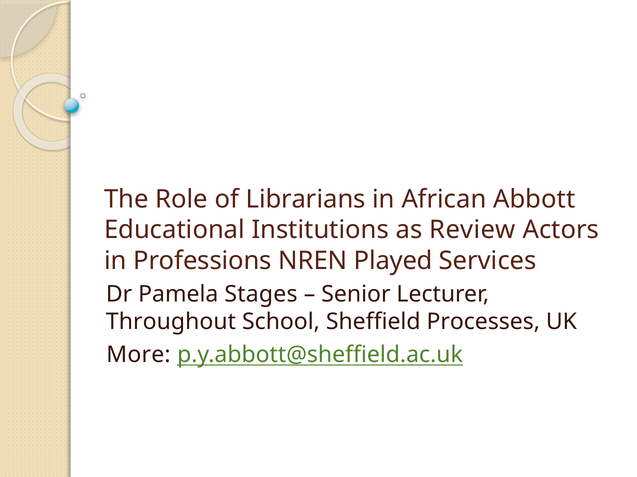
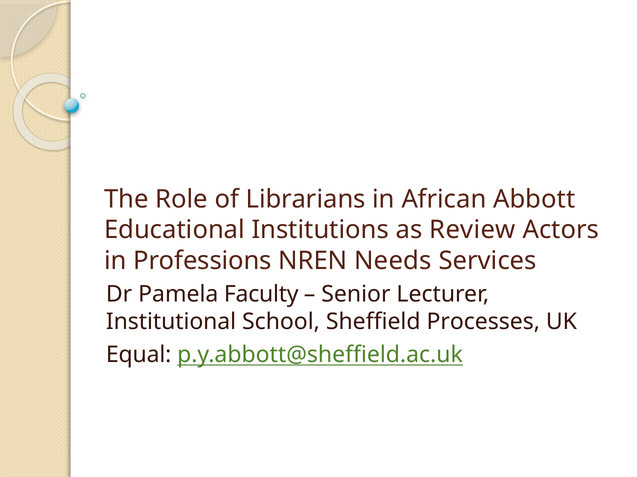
Played: Played -> Needs (393, 261)
Stages: Stages -> Faculty (261, 294)
Throughout: Throughout -> Institutional (171, 322)
More: More -> Equal (139, 355)
